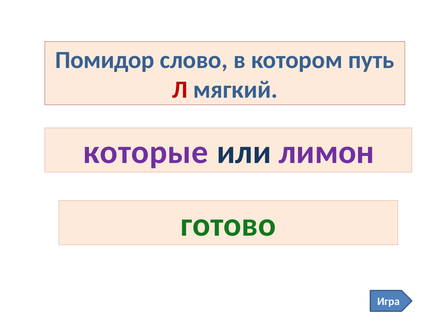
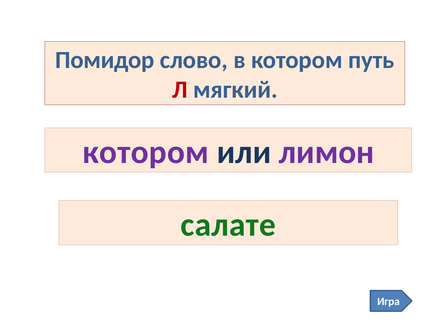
которые: которые -> котором (146, 152)
готово: готово -> салате (228, 225)
